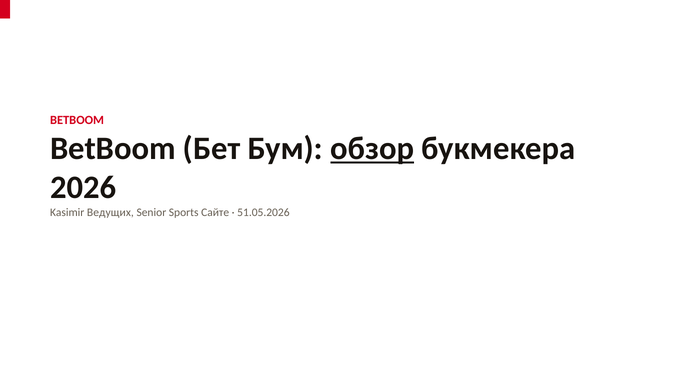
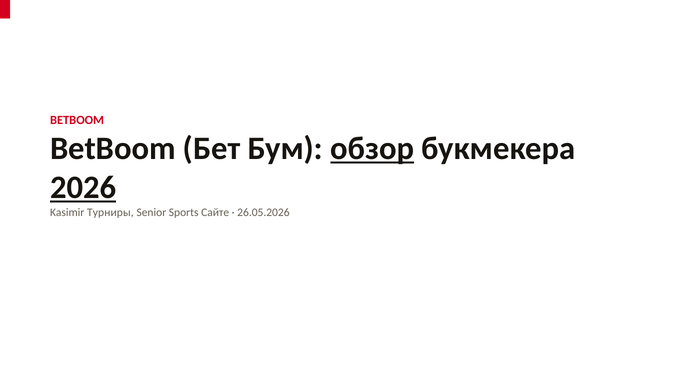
2026 underline: none -> present (83, 187)
Ведущих: Ведущих -> Турниры (110, 212)
51.05.2026: 51.05.2026 -> 26.05.2026 (263, 212)
